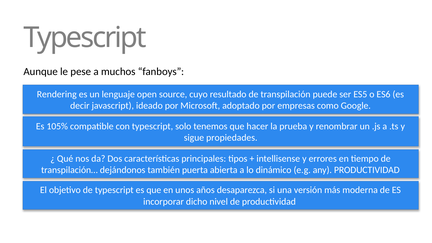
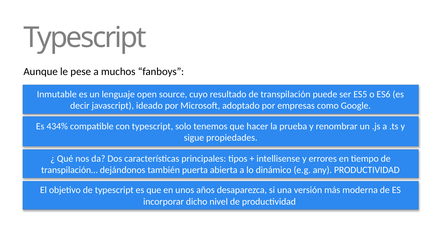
Rendering: Rendering -> Inmutable (57, 94)
105%: 105% -> 434% (57, 126)
